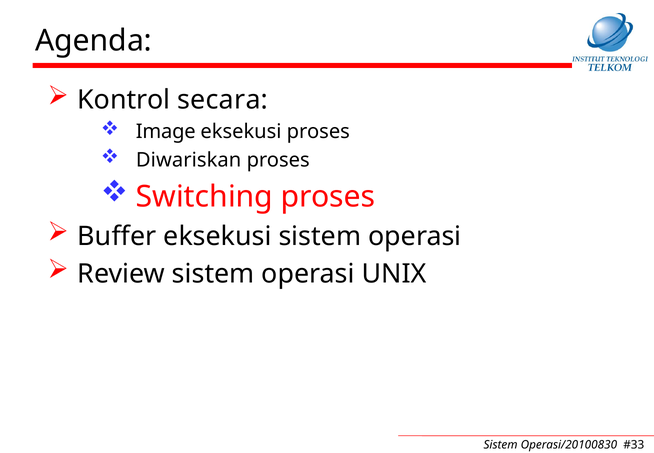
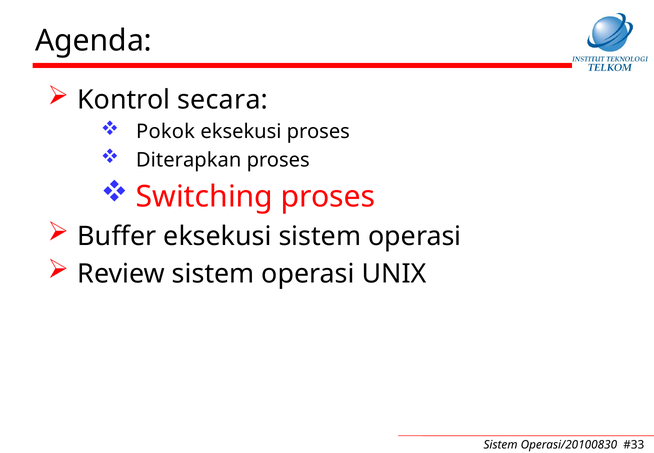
Image: Image -> Pokok (166, 132)
Diwariskan: Diwariskan -> Diterapkan (189, 160)
